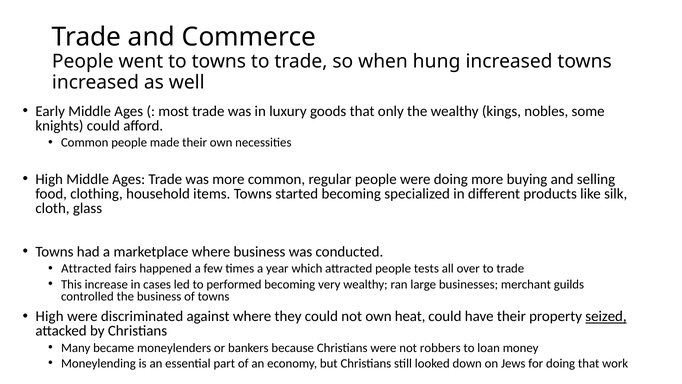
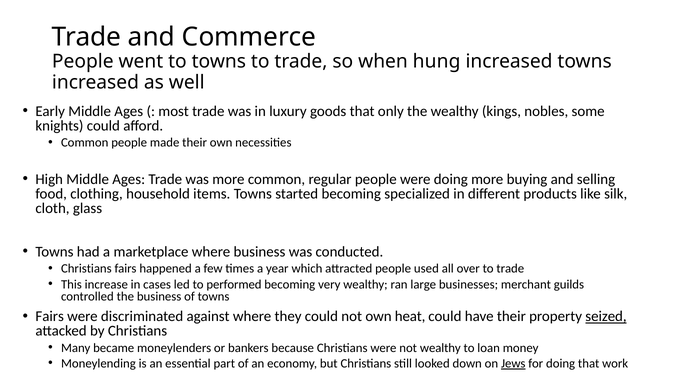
Attracted: Attracted -> Christians (86, 268)
tests: tests -> used (426, 268)
High: High -> Fairs (50, 316)
not robbers: robbers -> wealthy (440, 347)
Jews underline: none -> present (513, 363)
